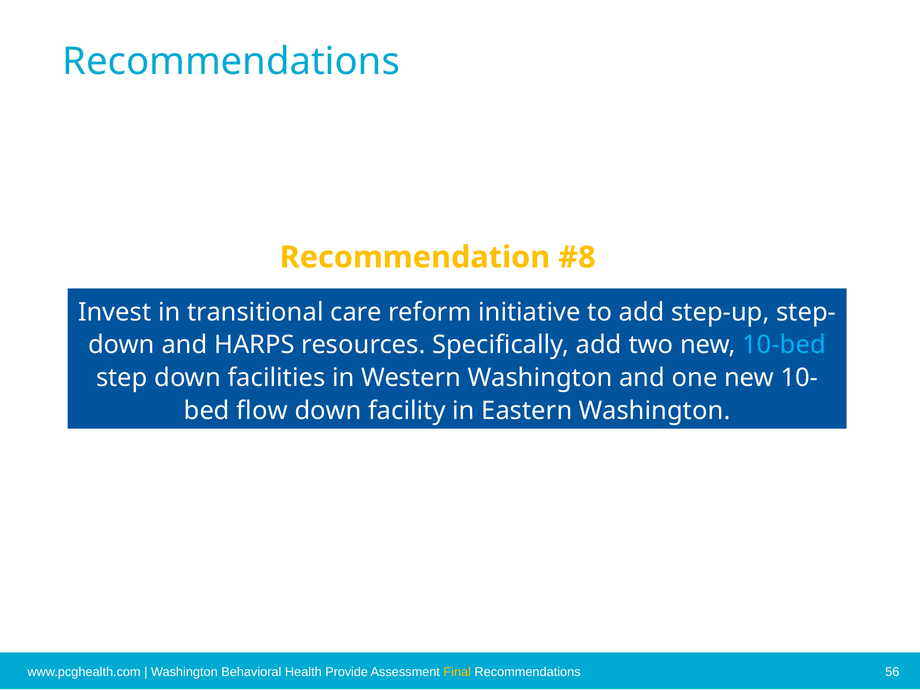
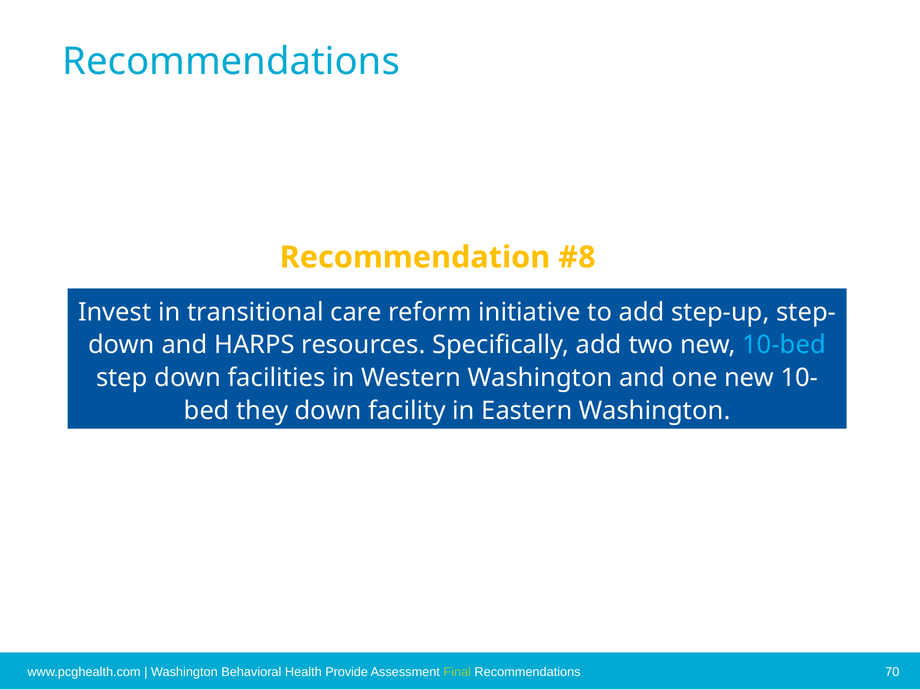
flow: flow -> they (262, 411)
Final colour: yellow -> light green (457, 672)
56: 56 -> 70 (892, 672)
